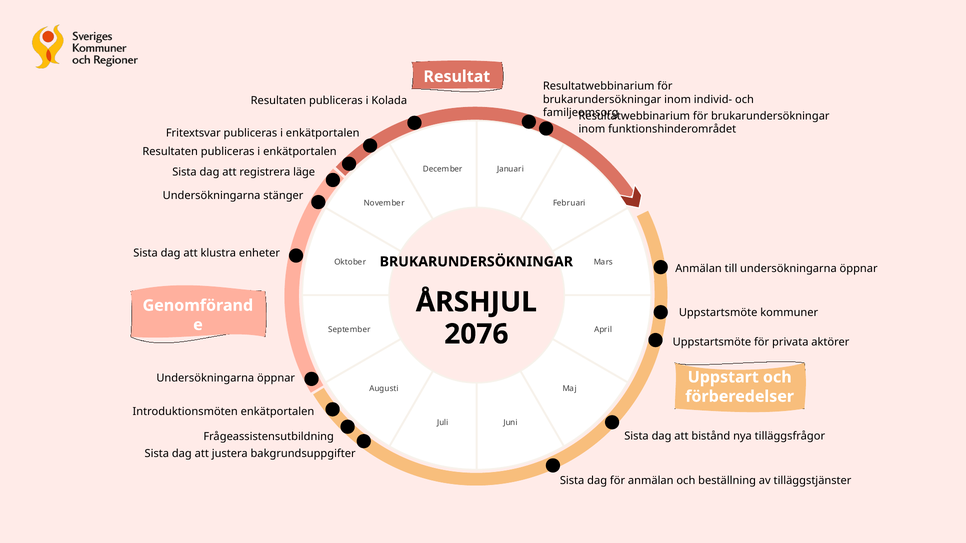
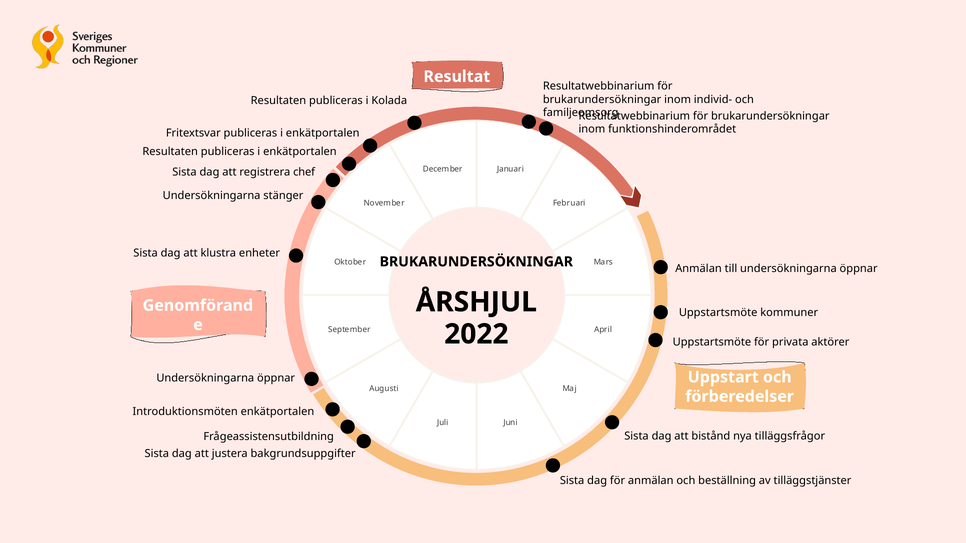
läge: läge -> chef (304, 172)
2076: 2076 -> 2022 (476, 334)
